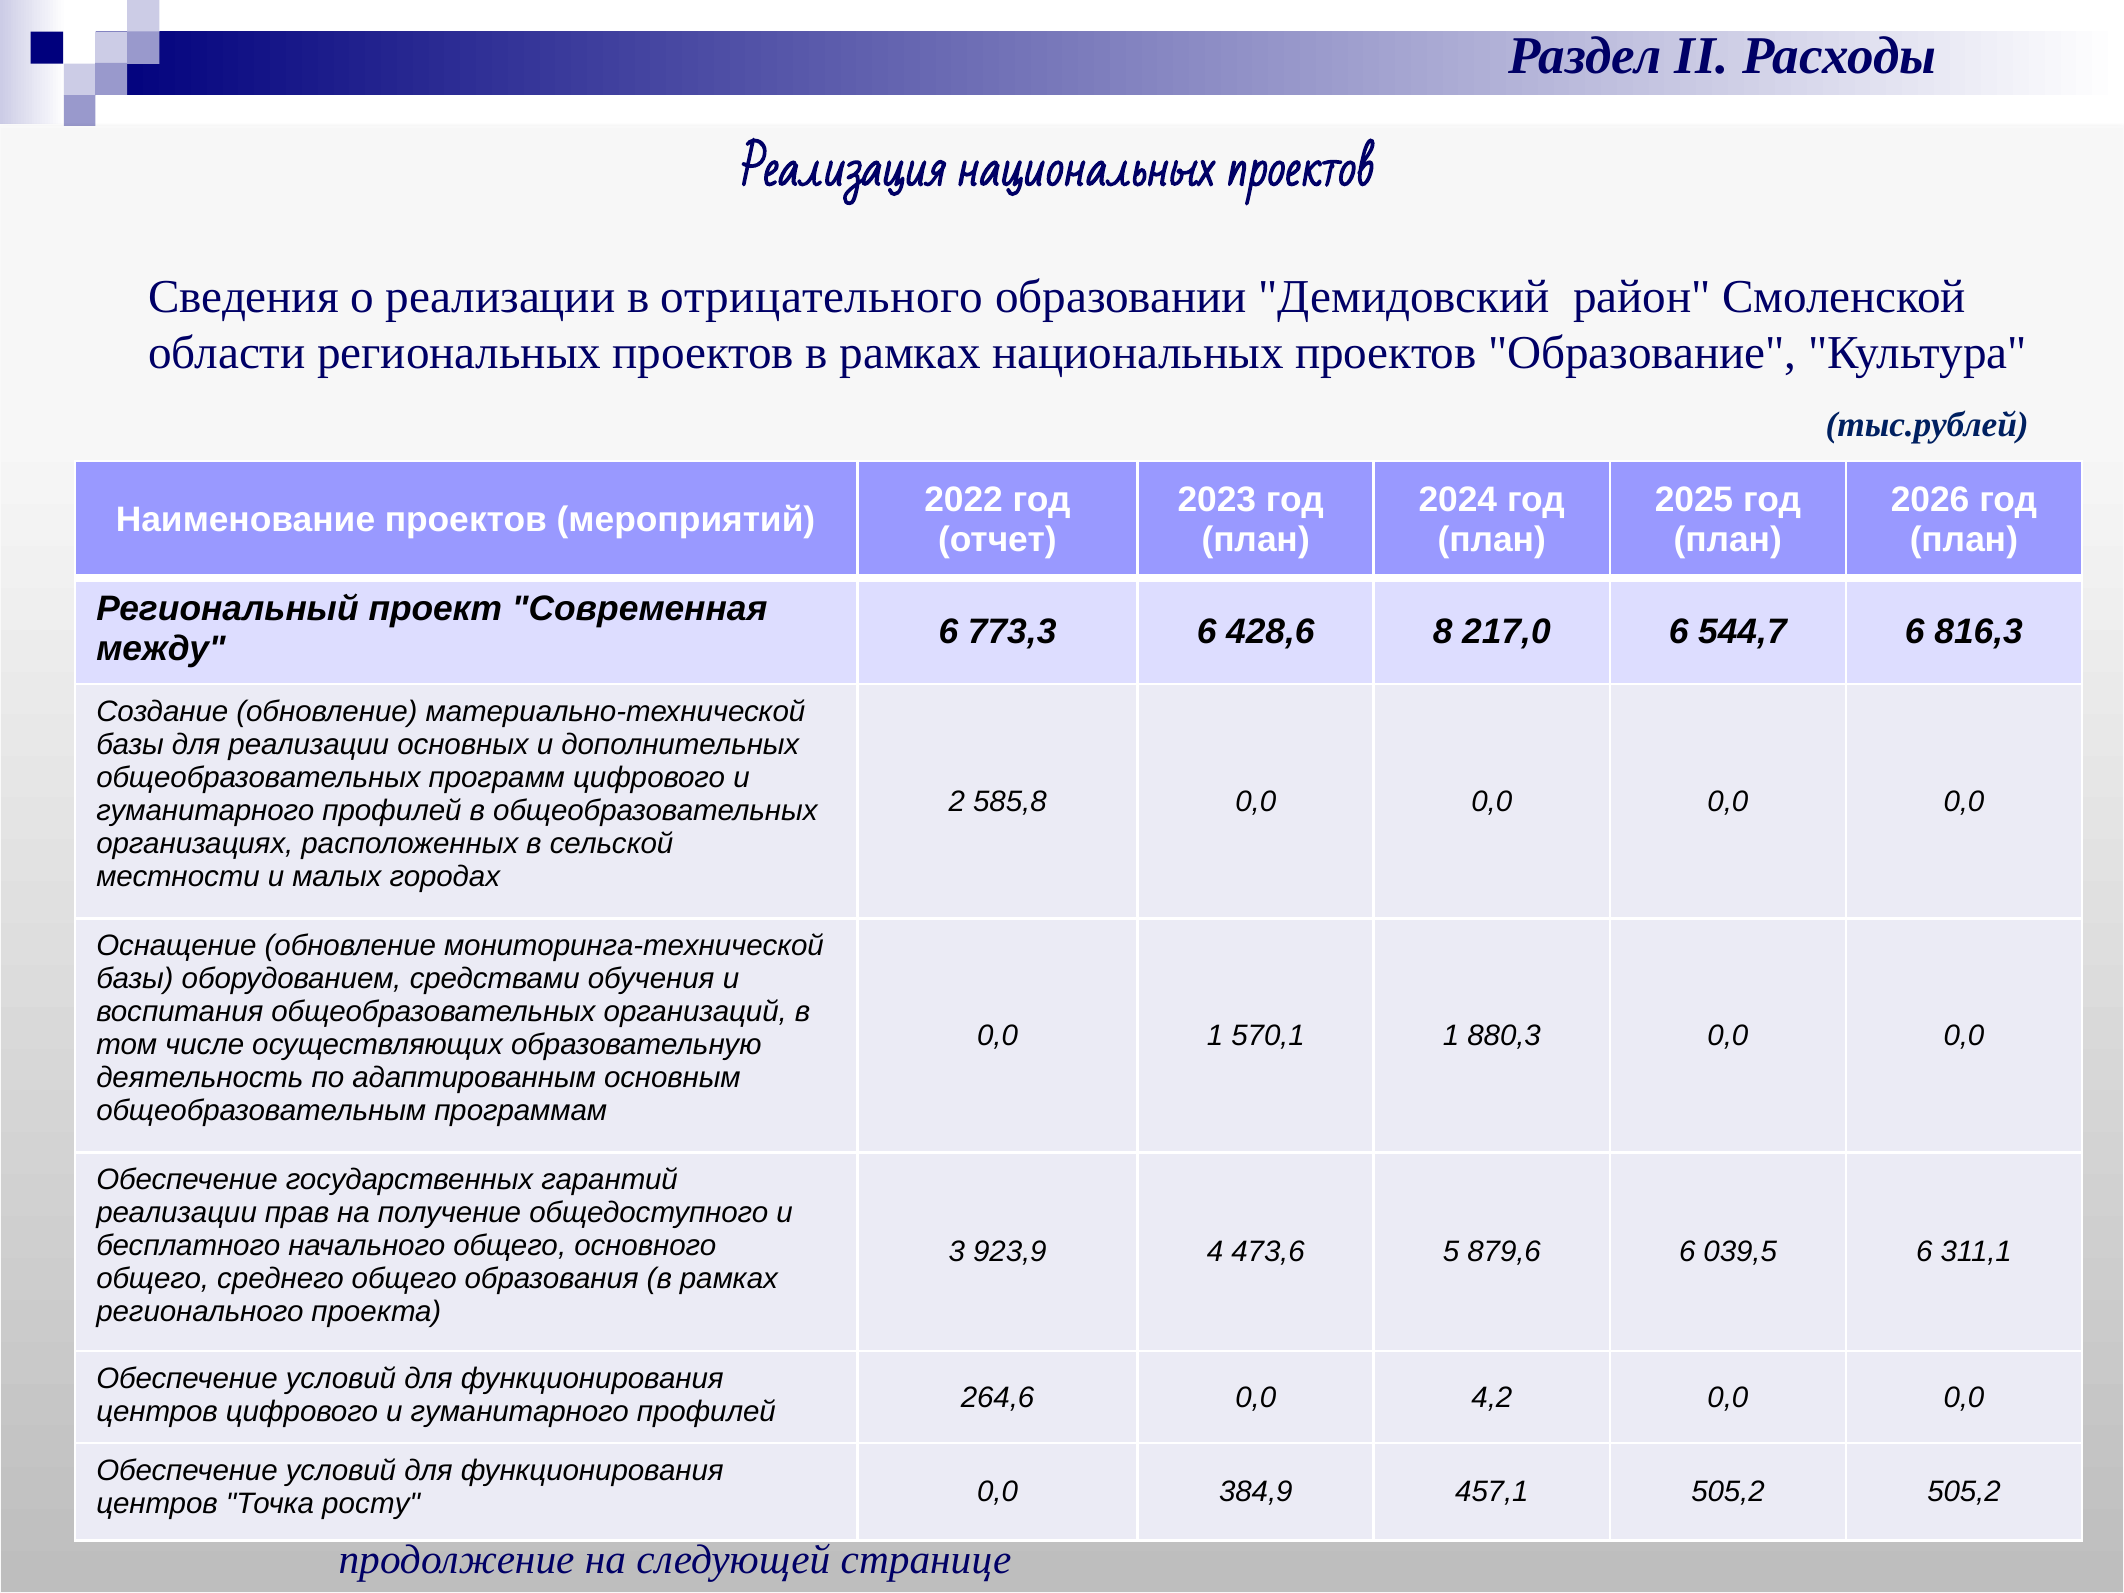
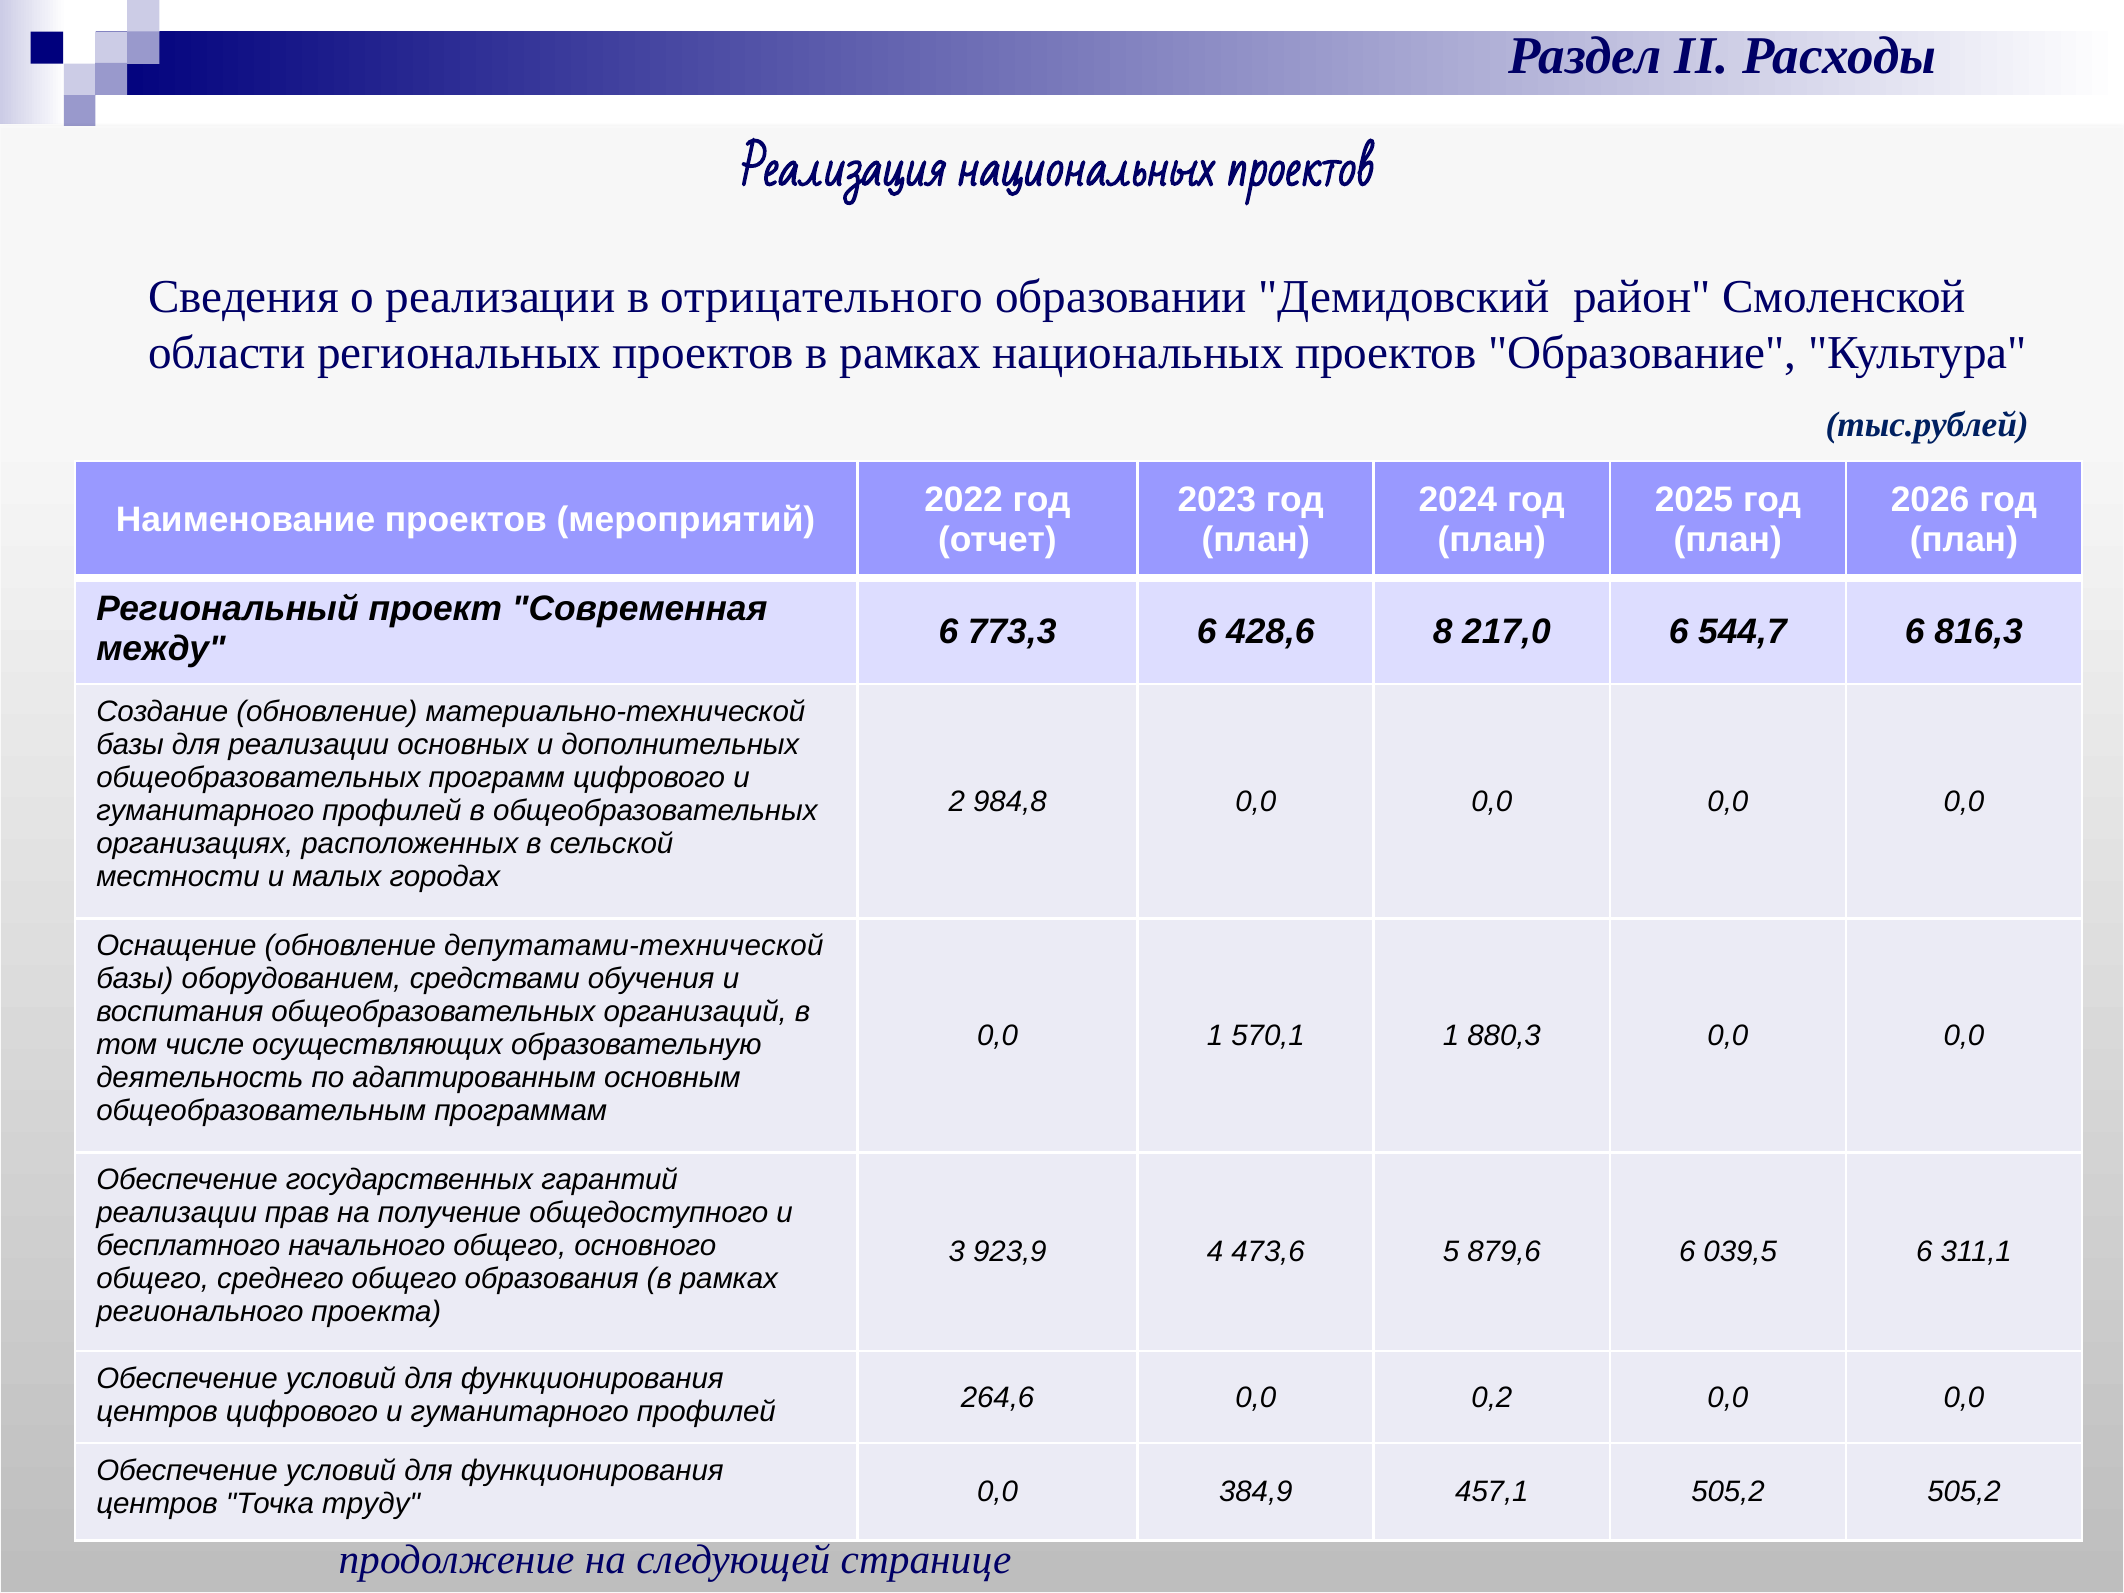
585,8: 585,8 -> 984,8 (1010, 802)
мониторинга-технической: мониторинга-технической -> депутатами-технической (634, 946)
4,2: 4,2 -> 0,2 (1492, 1397)
росту: росту -> труду (371, 1504)
